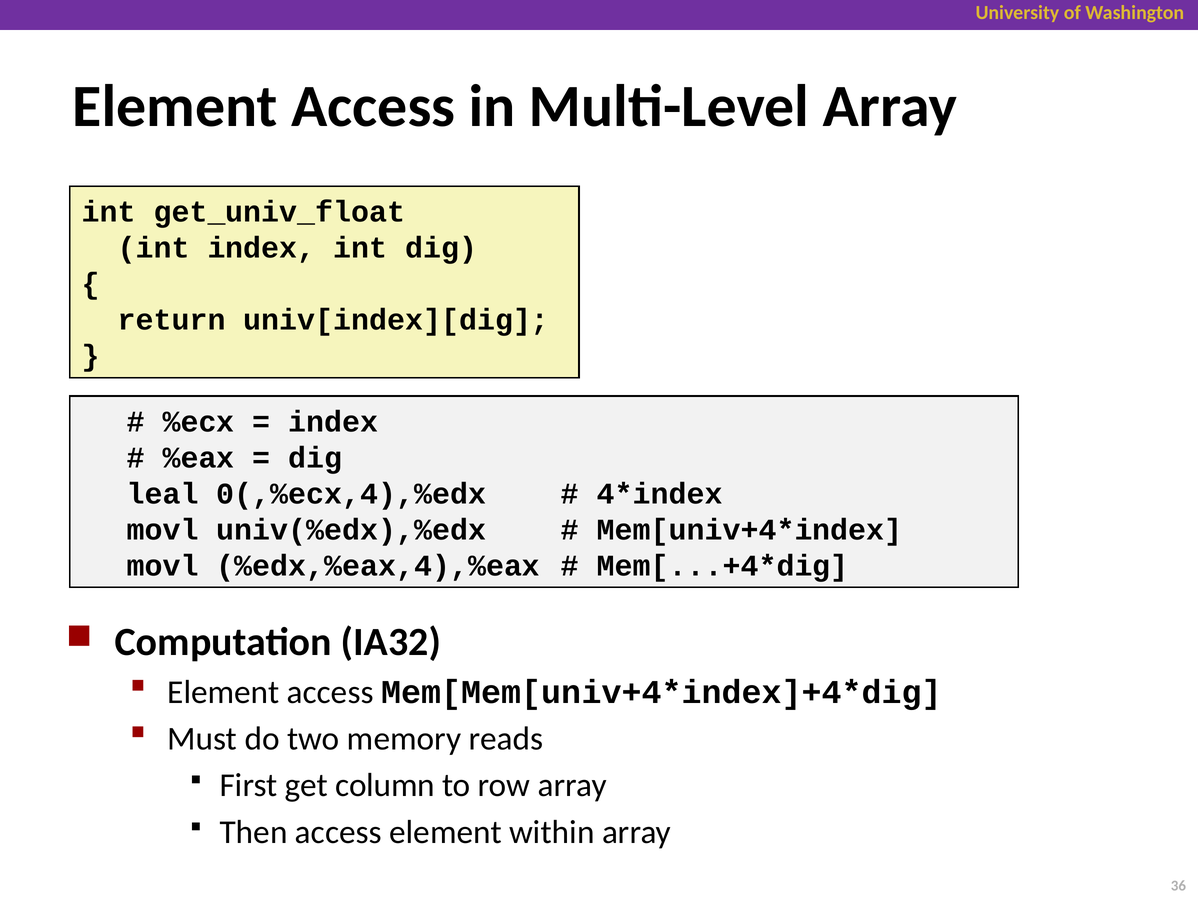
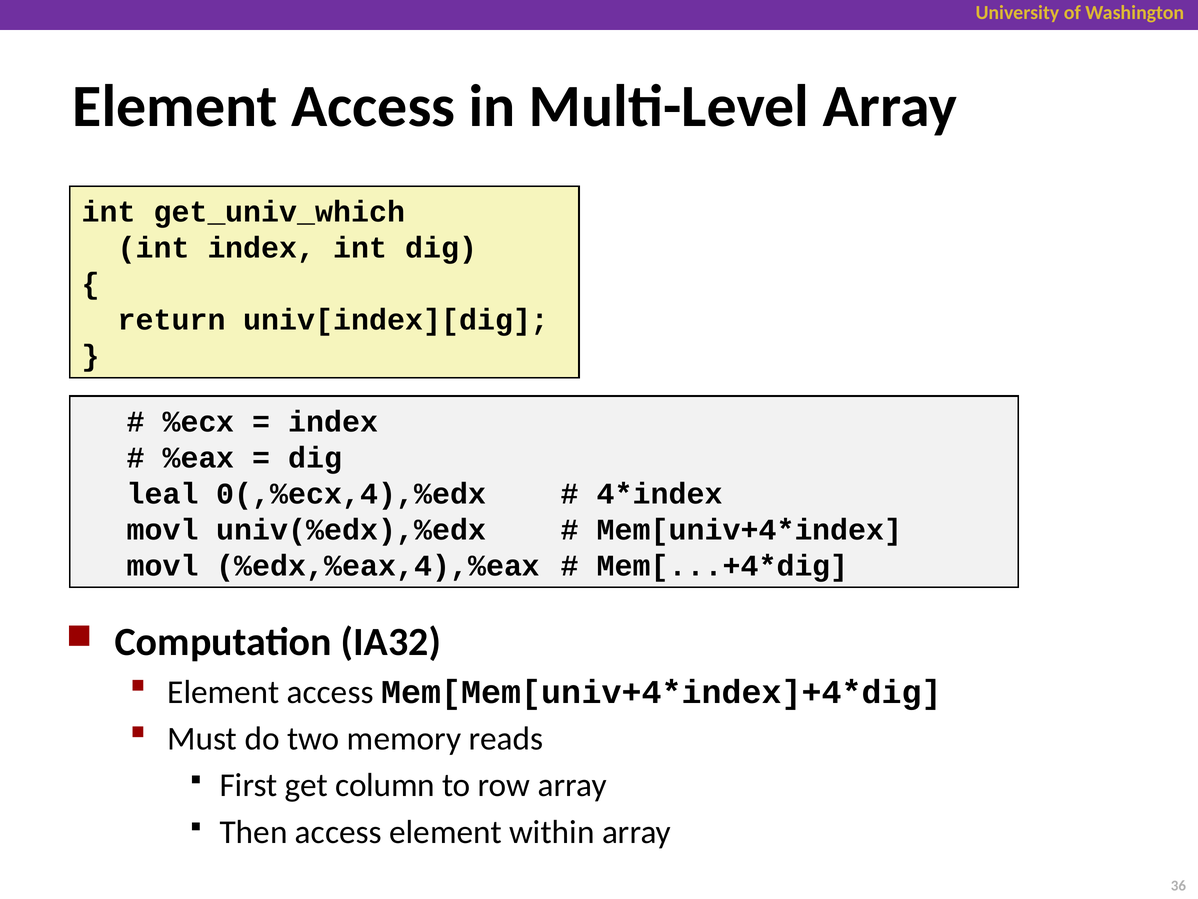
get_univ_float: get_univ_float -> get_univ_which (279, 212)
